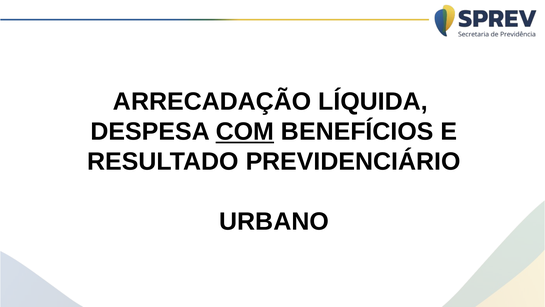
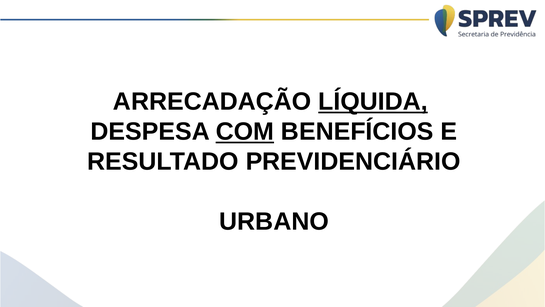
LÍQUIDA underline: none -> present (373, 102)
